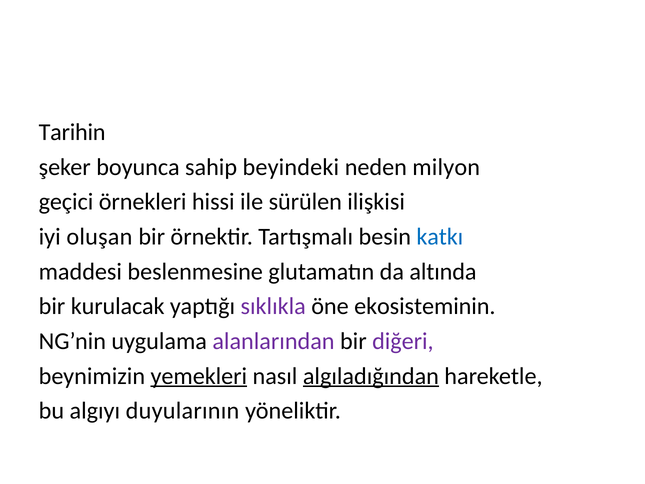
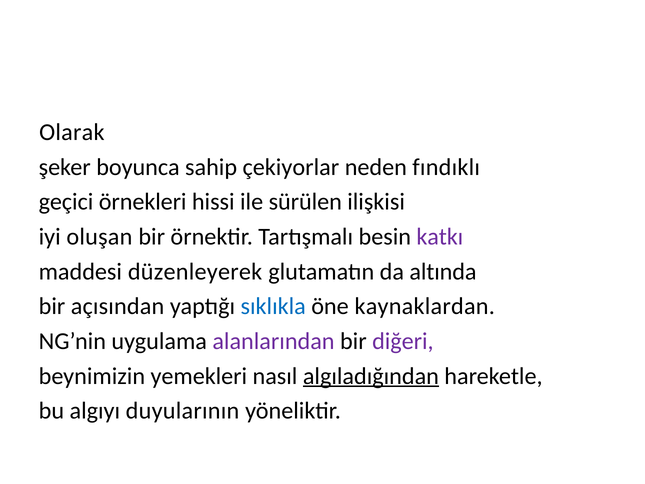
Tarihin: Tarihin -> Olarak (72, 132)
beyindeki: beyindeki -> çekiyorlar (291, 167)
milyon: milyon -> fındıklı (446, 167)
katkı colour: blue -> purple (440, 237)
beslenmesine: beslenmesine -> düzenleyerek (195, 271)
kurulacak: kurulacak -> açısından (118, 306)
sıklıkla colour: purple -> blue (273, 306)
ekosisteminin: ekosisteminin -> kaynaklardan (425, 306)
yemekleri underline: present -> none (199, 376)
